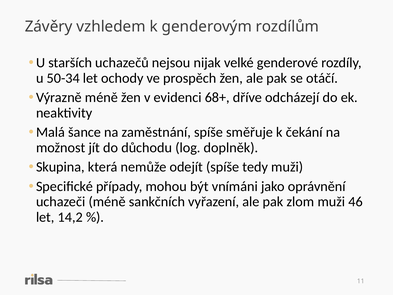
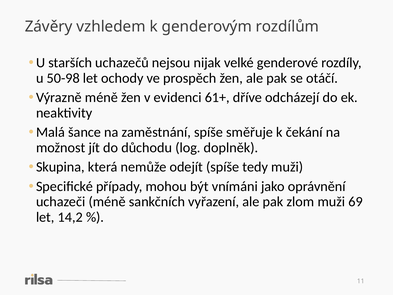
50-34: 50-34 -> 50-98 (63, 78)
68+: 68+ -> 61+ (217, 97)
46: 46 -> 69 (356, 202)
